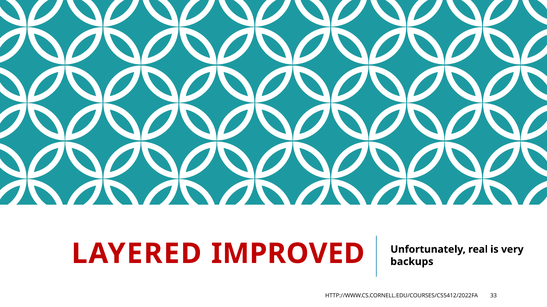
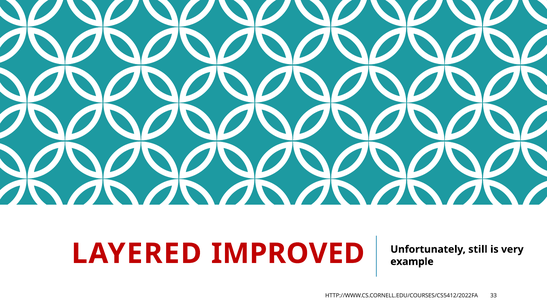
real: real -> still (478, 250)
backups: backups -> example (412, 262)
